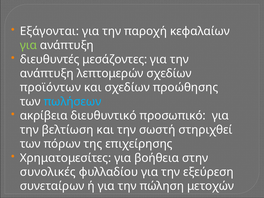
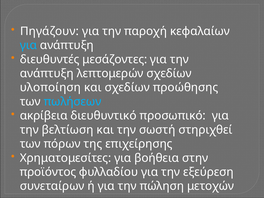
Εξάγονται: Εξάγονται -> Πηγάζουν (49, 31)
για colour: light green -> light blue (28, 45)
προϊόντων: προϊόντων -> υλοποίηση (50, 88)
συνολικές: συνολικές -> προϊόντος (48, 172)
